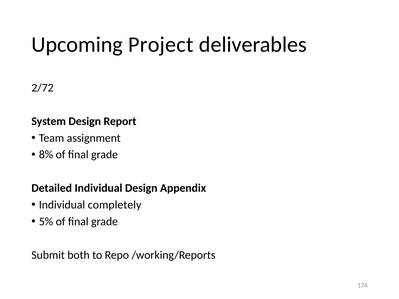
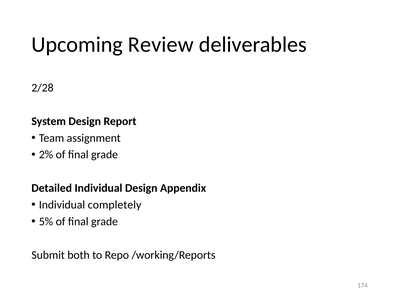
Project: Project -> Review (161, 45)
2/72: 2/72 -> 2/28 (42, 88)
8%: 8% -> 2% (46, 155)
